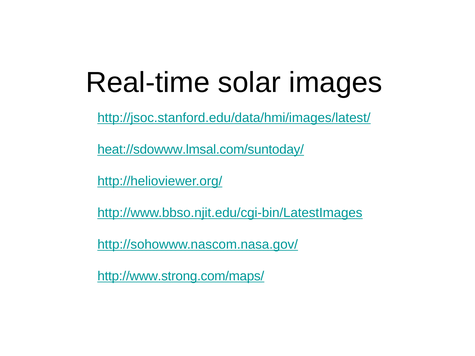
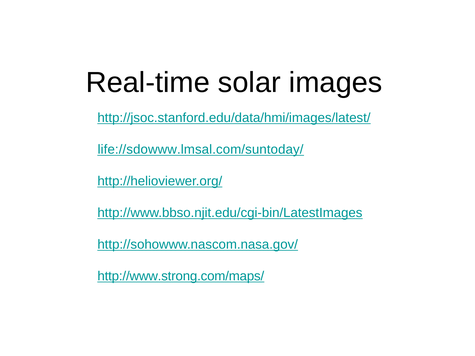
heat://sdowww.lmsal.com/suntoday/: heat://sdowww.lmsal.com/suntoday/ -> life://sdowww.lmsal.com/suntoday/ (201, 150)
